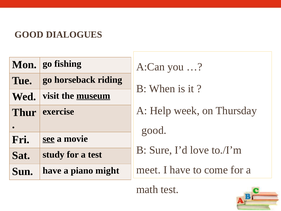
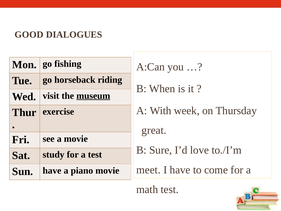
Help: Help -> With (161, 111)
good: good -> great (154, 130)
see underline: present -> none (49, 139)
piano might: might -> movie (107, 170)
